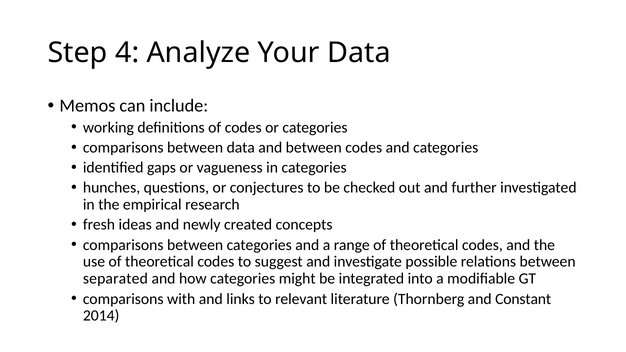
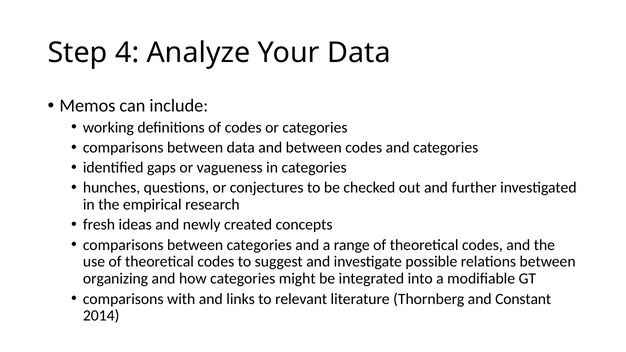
separated: separated -> organizing (116, 279)
